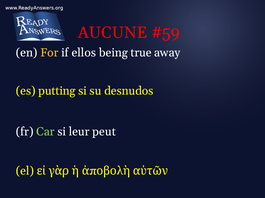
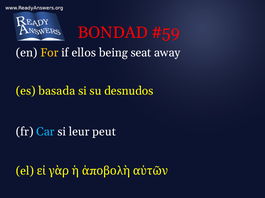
AUCUNE: AUCUNE -> BONDAD (113, 33)
true: true -> seat (141, 53)
putting: putting -> basada (57, 91)
Car colour: light green -> light blue (45, 132)
